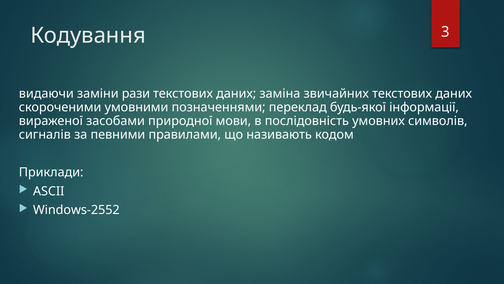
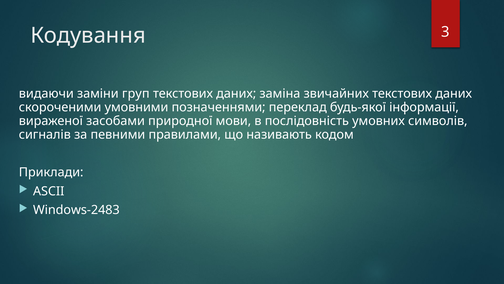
рази: рази -> груп (136, 93)
Windows-2552: Windows-2552 -> Windows-2483 (76, 210)
